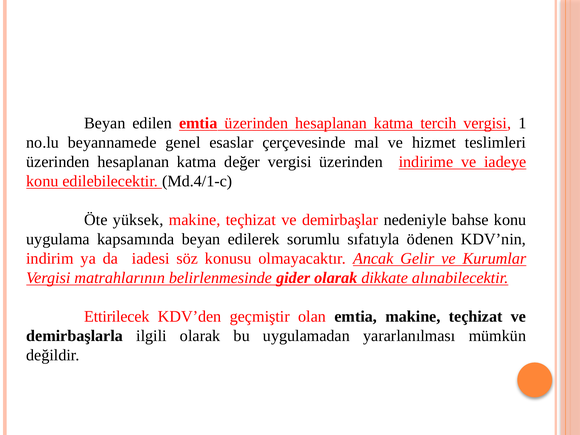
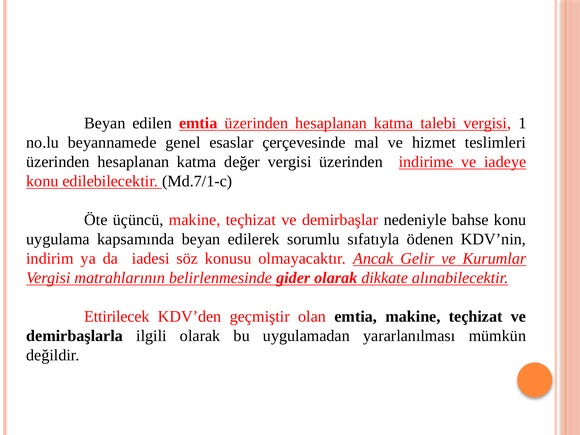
tercih: tercih -> talebi (438, 123)
Md.4/1-c: Md.4/1-c -> Md.7/1-c (197, 181)
yüksek: yüksek -> üçüncü (138, 220)
